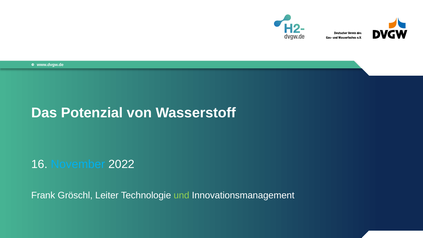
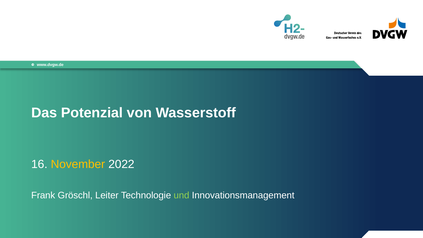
November colour: light blue -> yellow (78, 164)
